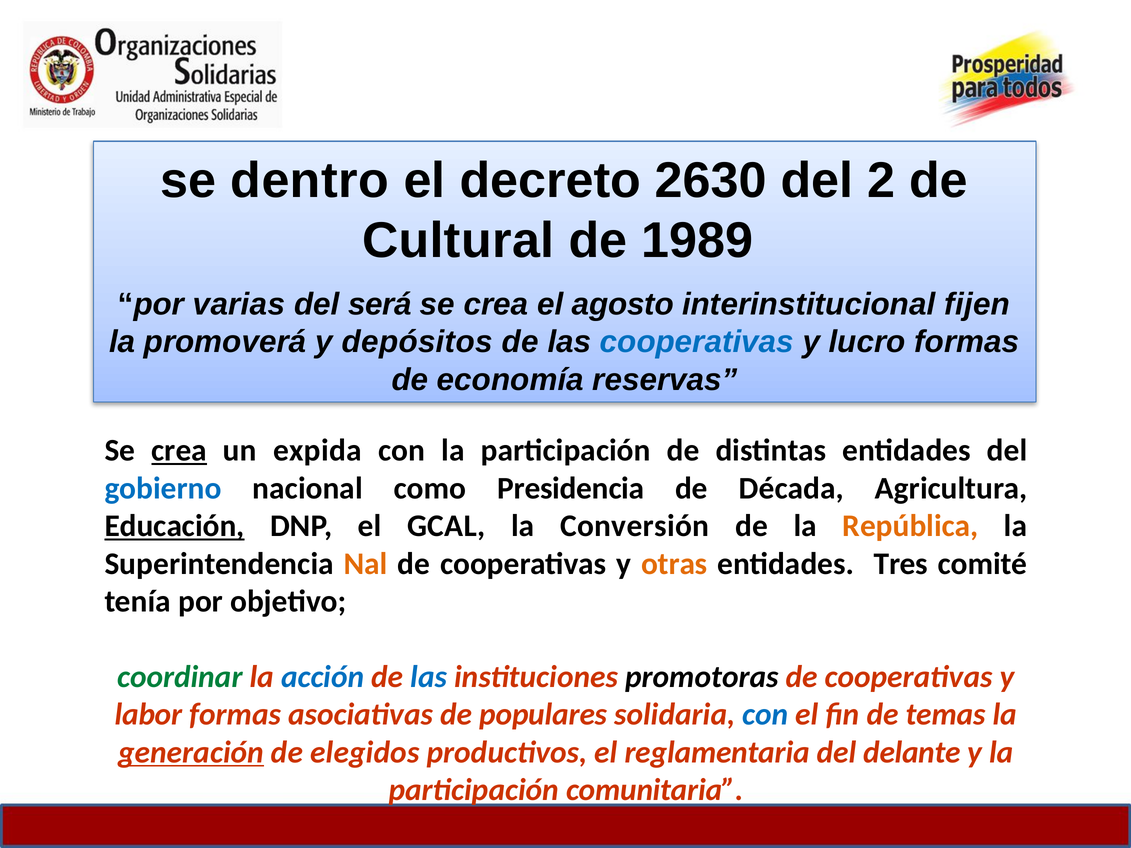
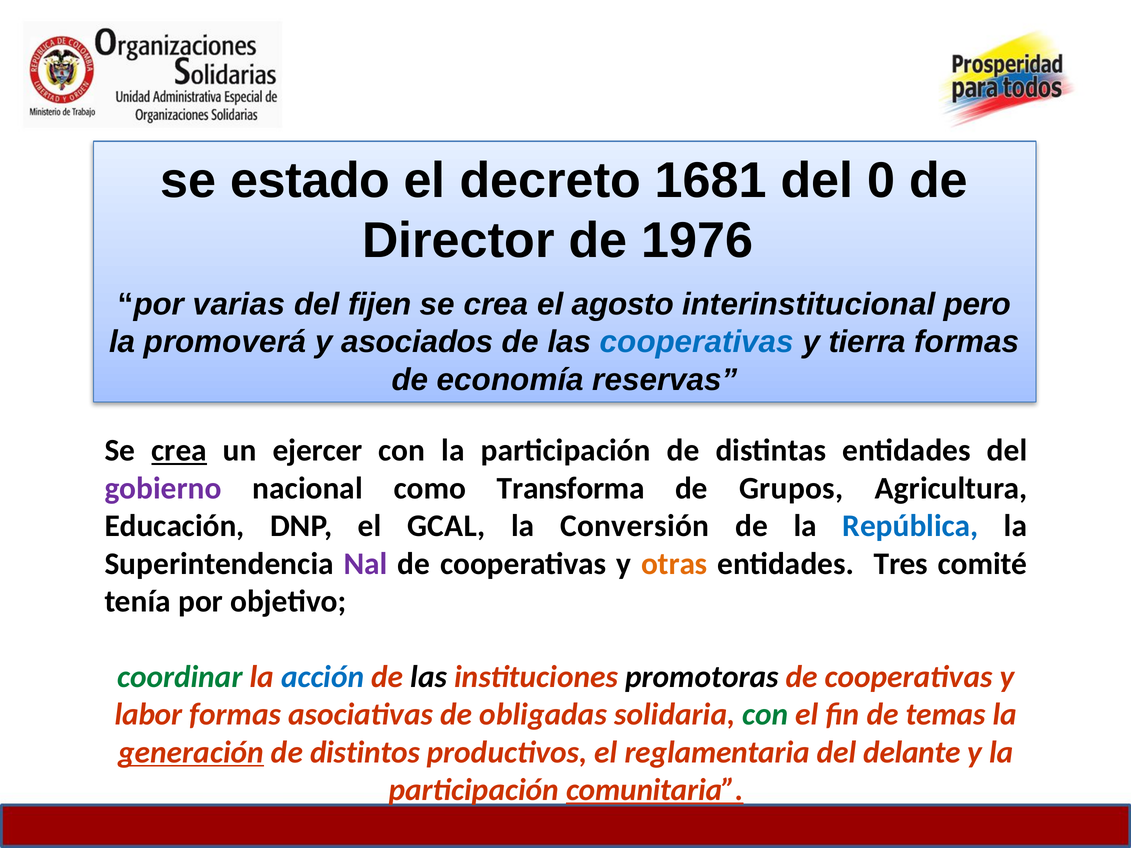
dentro: dentro -> estado (310, 181)
2630: 2630 -> 1681 (711, 181)
2: 2 -> 0 (881, 181)
Cultural: Cultural -> Director (458, 241)
1989: 1989 -> 1976 (697, 241)
será: será -> fijen (380, 304)
fijen: fijen -> pero (977, 304)
depósitos: depósitos -> asociados (417, 342)
lucro: lucro -> tierra (867, 342)
expida: expida -> ejercer (318, 451)
gobierno colour: blue -> purple (163, 488)
Presidencia: Presidencia -> Transforma (571, 488)
Década: Década -> Grupos (791, 488)
Educación underline: present -> none (175, 526)
República colour: orange -> blue (910, 526)
Nal colour: orange -> purple (366, 564)
las colour: blue -> black (429, 677)
populares: populares -> obligadas (543, 715)
con colour: blue -> green (765, 715)
elegidos: elegidos -> distintos (365, 752)
comunitaria underline: none -> present (655, 790)
